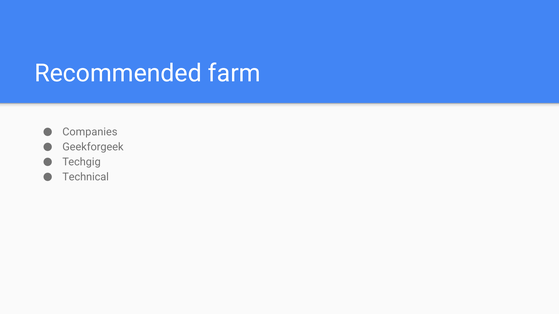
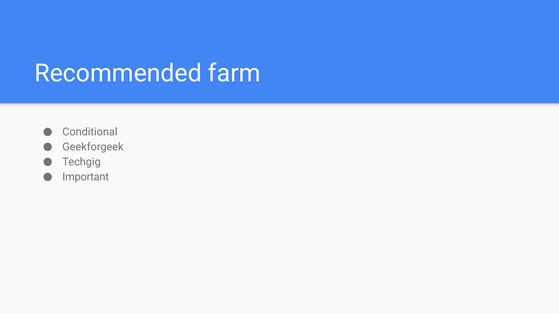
Companies: Companies -> Conditional (90, 132)
Technical: Technical -> Important (86, 177)
